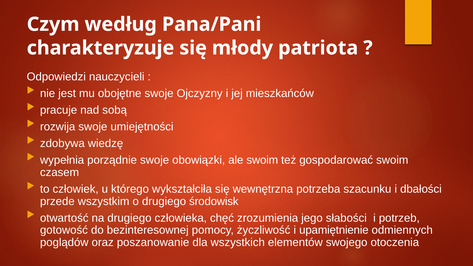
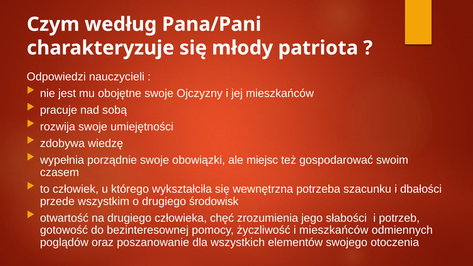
ale swoim: swoim -> miejsc (262, 160)
i upamiętnienie: upamiętnienie -> mieszkańców (334, 230)
